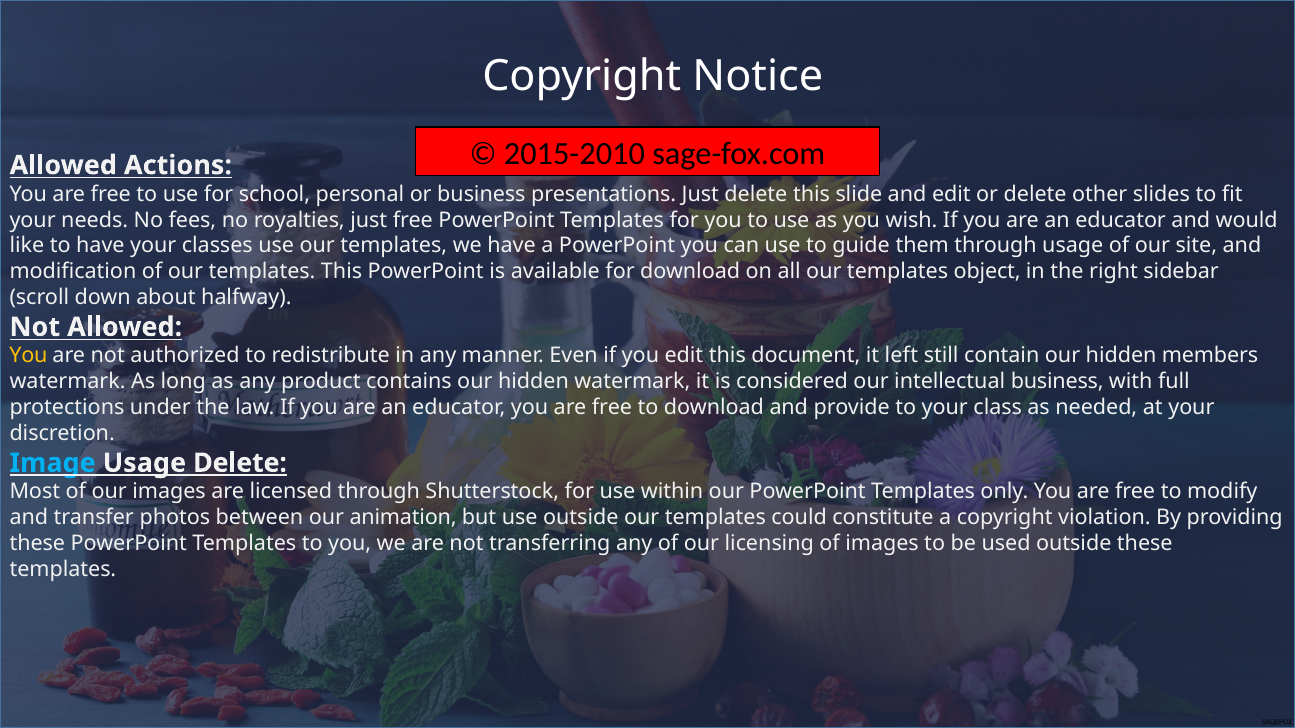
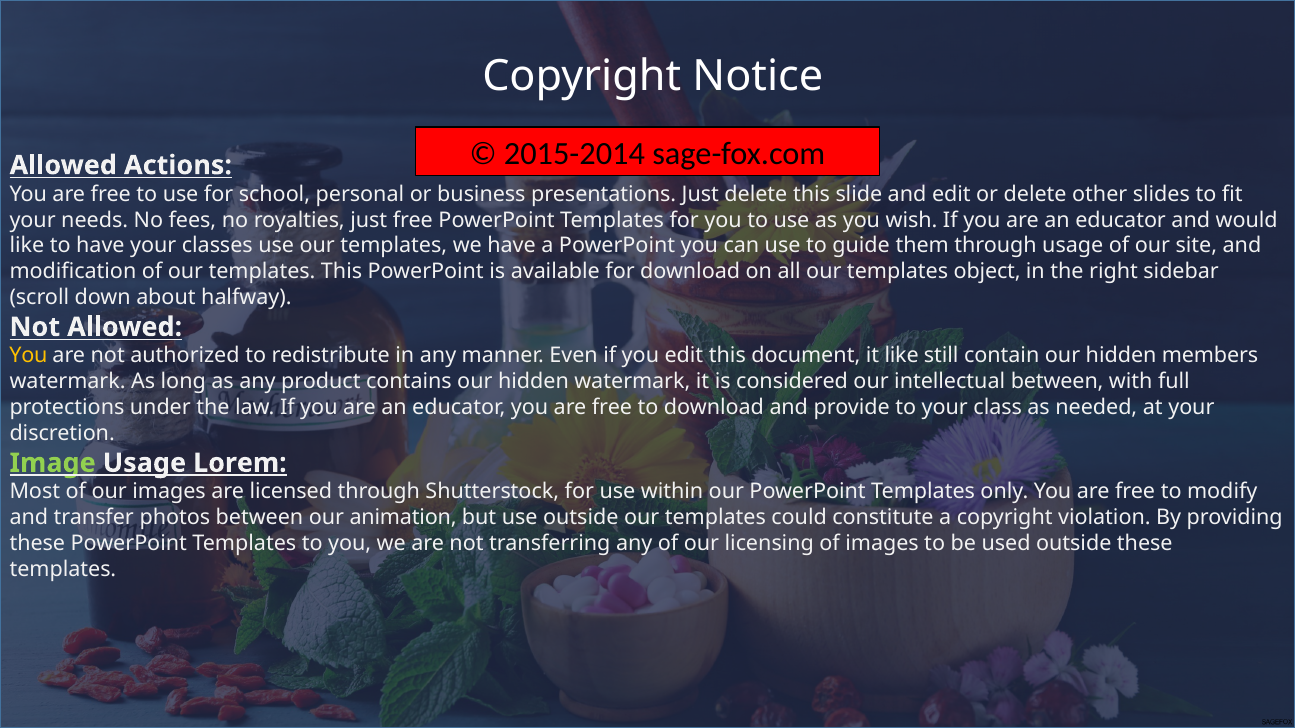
2015-2010: 2015-2010 -> 2015-2014 (574, 154)
it left: left -> like (902, 356)
intellectual business: business -> between (1057, 382)
Image colour: light blue -> light green (53, 463)
Usage Delete: Delete -> Lorem (240, 463)
